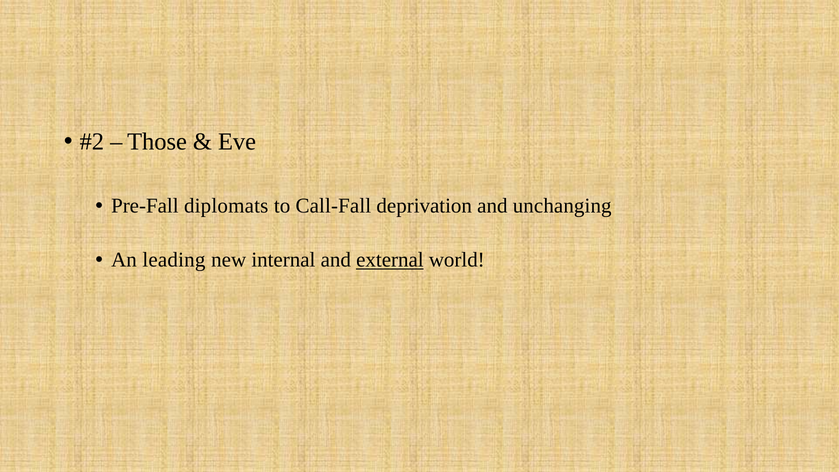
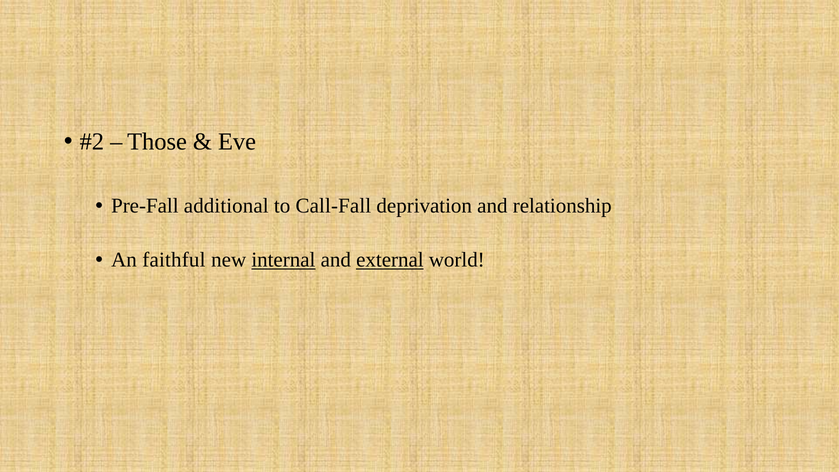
diplomats: diplomats -> additional (226, 206)
unchanging: unchanging -> relationship (562, 206)
leading: leading -> faithful (174, 260)
internal underline: none -> present (283, 260)
